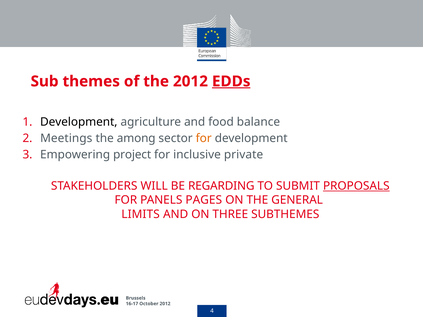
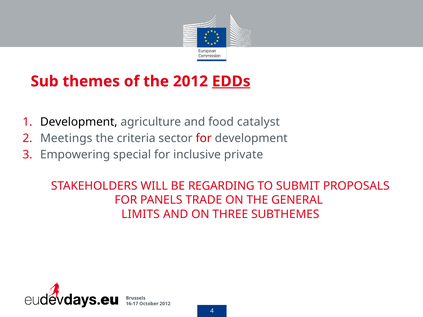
balance: balance -> catalyst (258, 122)
among: among -> criteria (136, 138)
for colour: orange -> red (204, 138)
project: project -> special (132, 155)
PROPOSALS underline: present -> none (356, 186)
PAGES: PAGES -> TRADE (204, 200)
